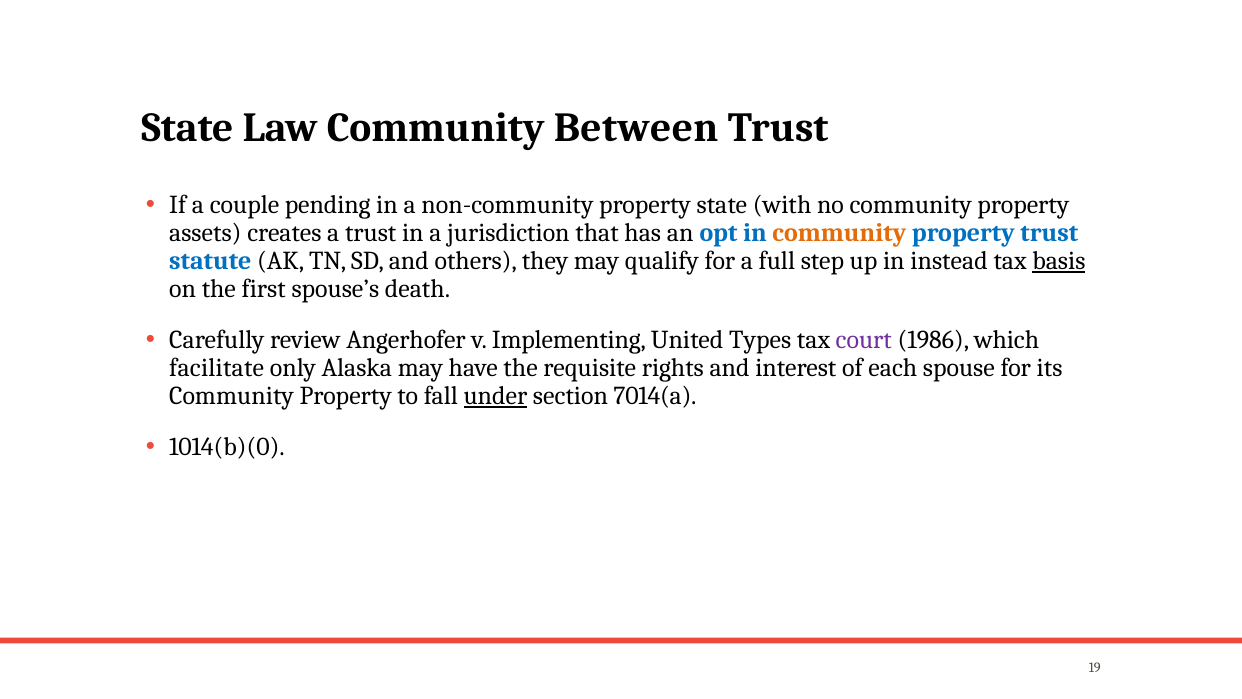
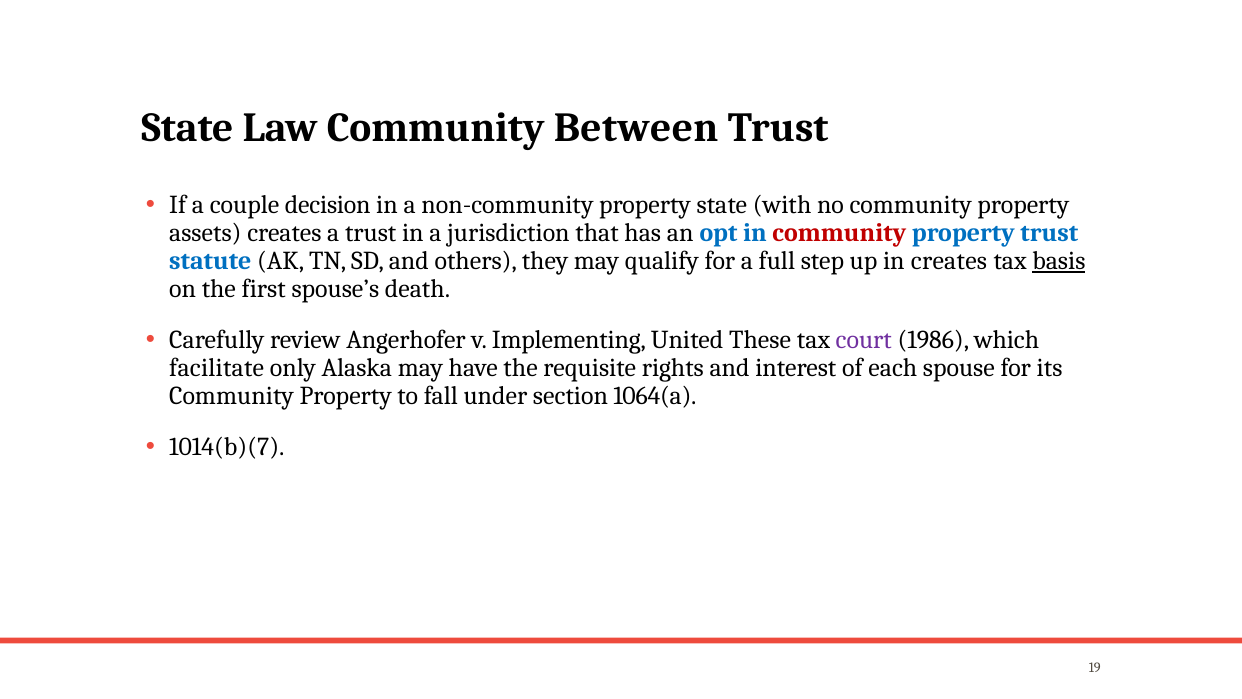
pending: pending -> decision (328, 205)
community colour: orange -> red (839, 233)
in instead: instead -> creates (949, 261)
Types: Types -> These (760, 340)
under underline: present -> none (495, 396)
7014(a: 7014(a -> 1064(a (655, 396)
1014(b)(0: 1014(b)(0 -> 1014(b)(7 (227, 447)
